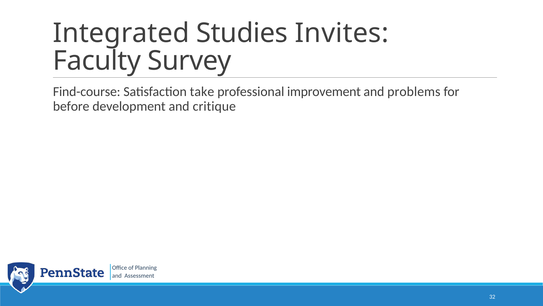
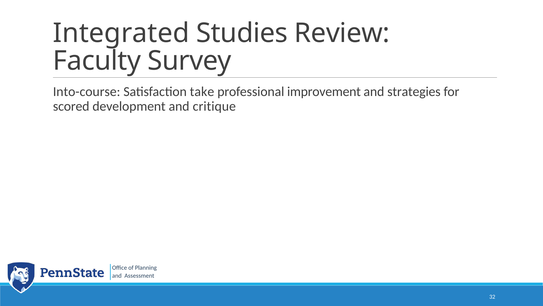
Invites: Invites -> Review (342, 33)
Find-course: Find-course -> Into-course (87, 91)
problems: problems -> strategies (414, 91)
before: before -> scored (71, 106)
